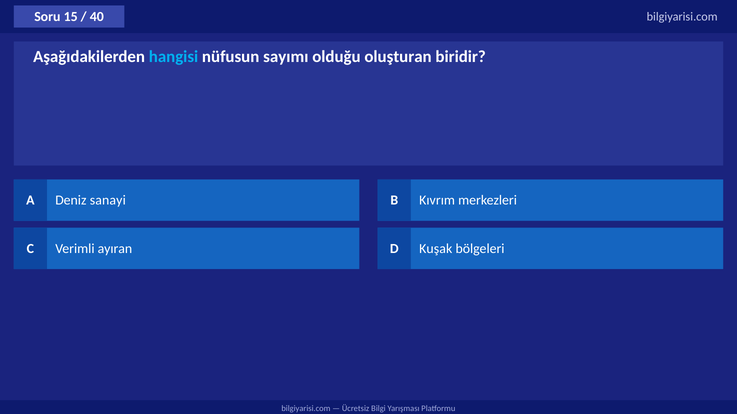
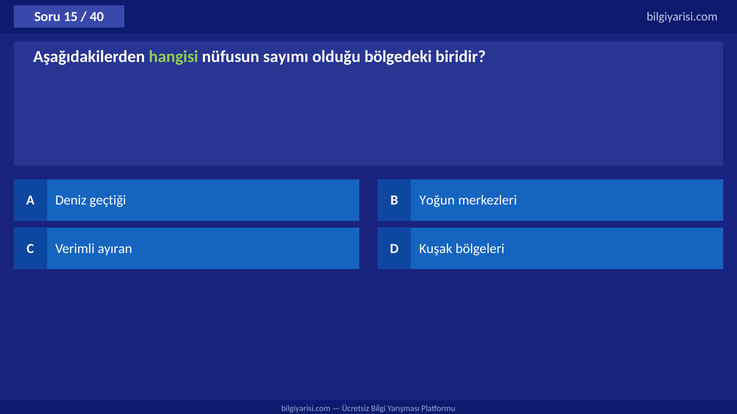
hangisi colour: light blue -> light green (174, 57)
oluşturan: oluşturan -> bölgedeki (398, 57)
sanayi: sanayi -> geçtiği (108, 201)
Kıvrım: Kıvrım -> Yoğun (437, 201)
